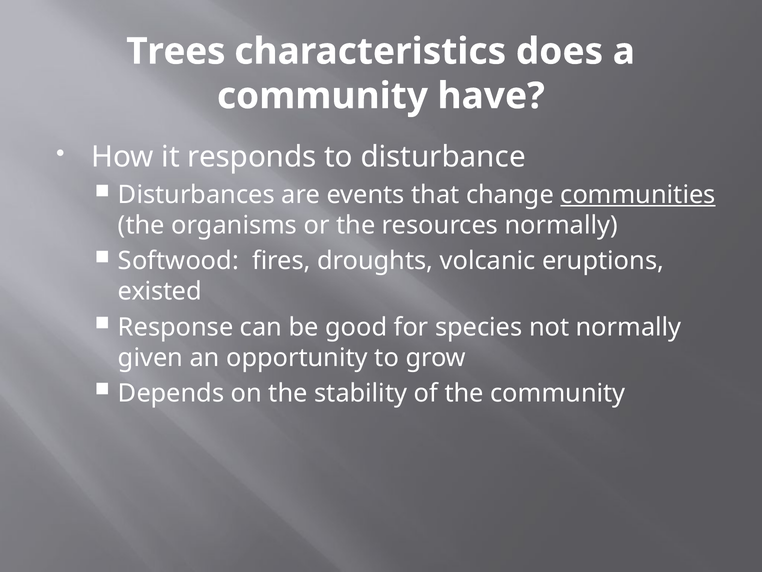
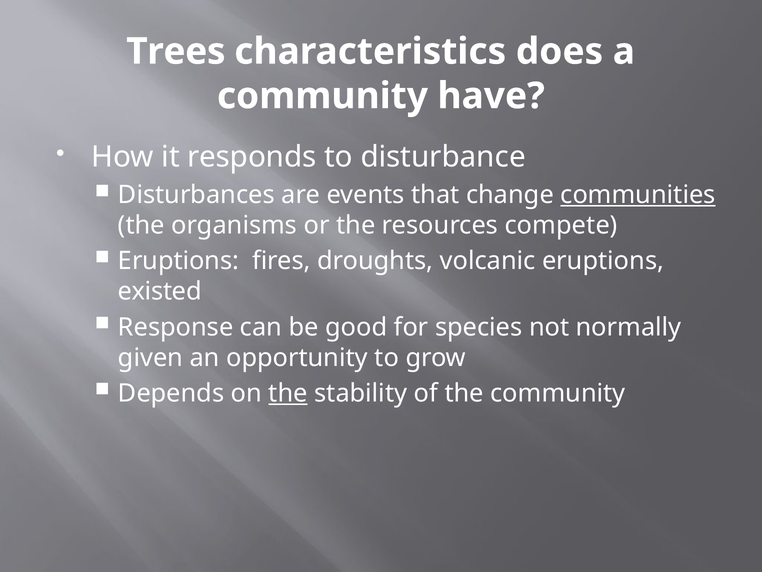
resources normally: normally -> compete (561, 225)
Softwood: Softwood -> Eruptions (179, 261)
the underline: none -> present (288, 393)
